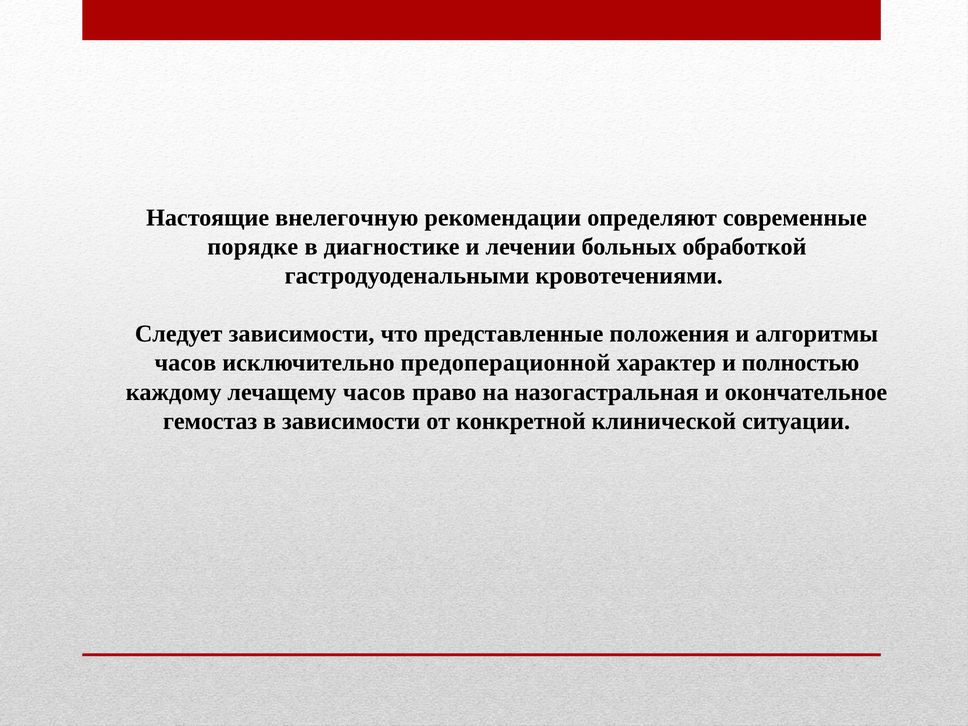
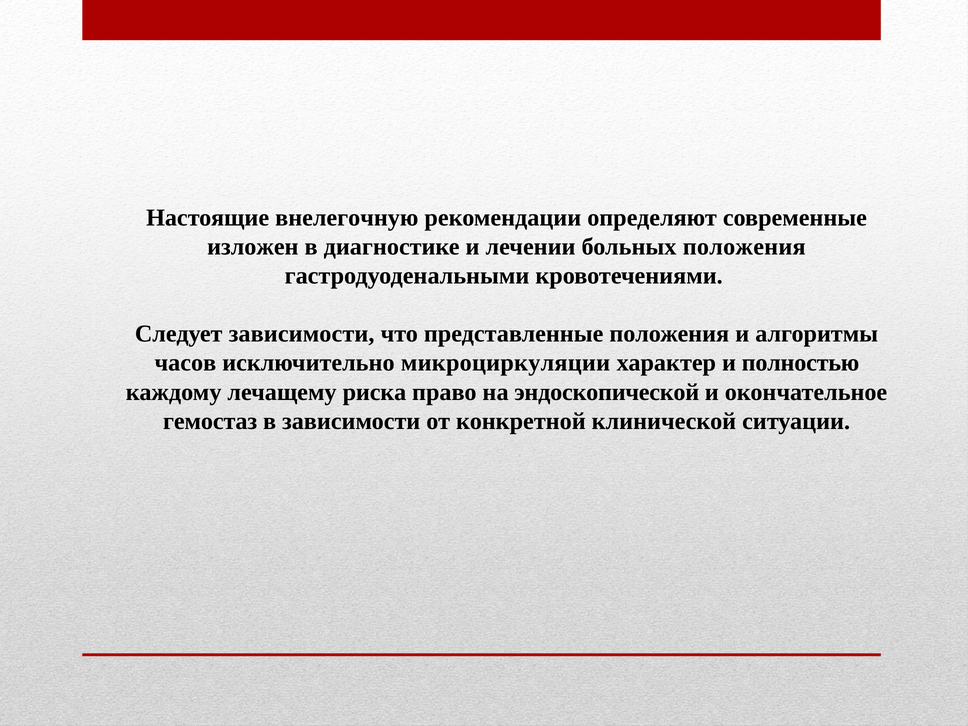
порядке: порядке -> изложен (253, 247)
больных обработкой: обработкой -> положения (744, 247)
предоперационной: предоперационной -> микроциркуляции (505, 363)
лечащему часов: часов -> риска (374, 392)
назогастральная: назогастральная -> эндоскопической (607, 392)
